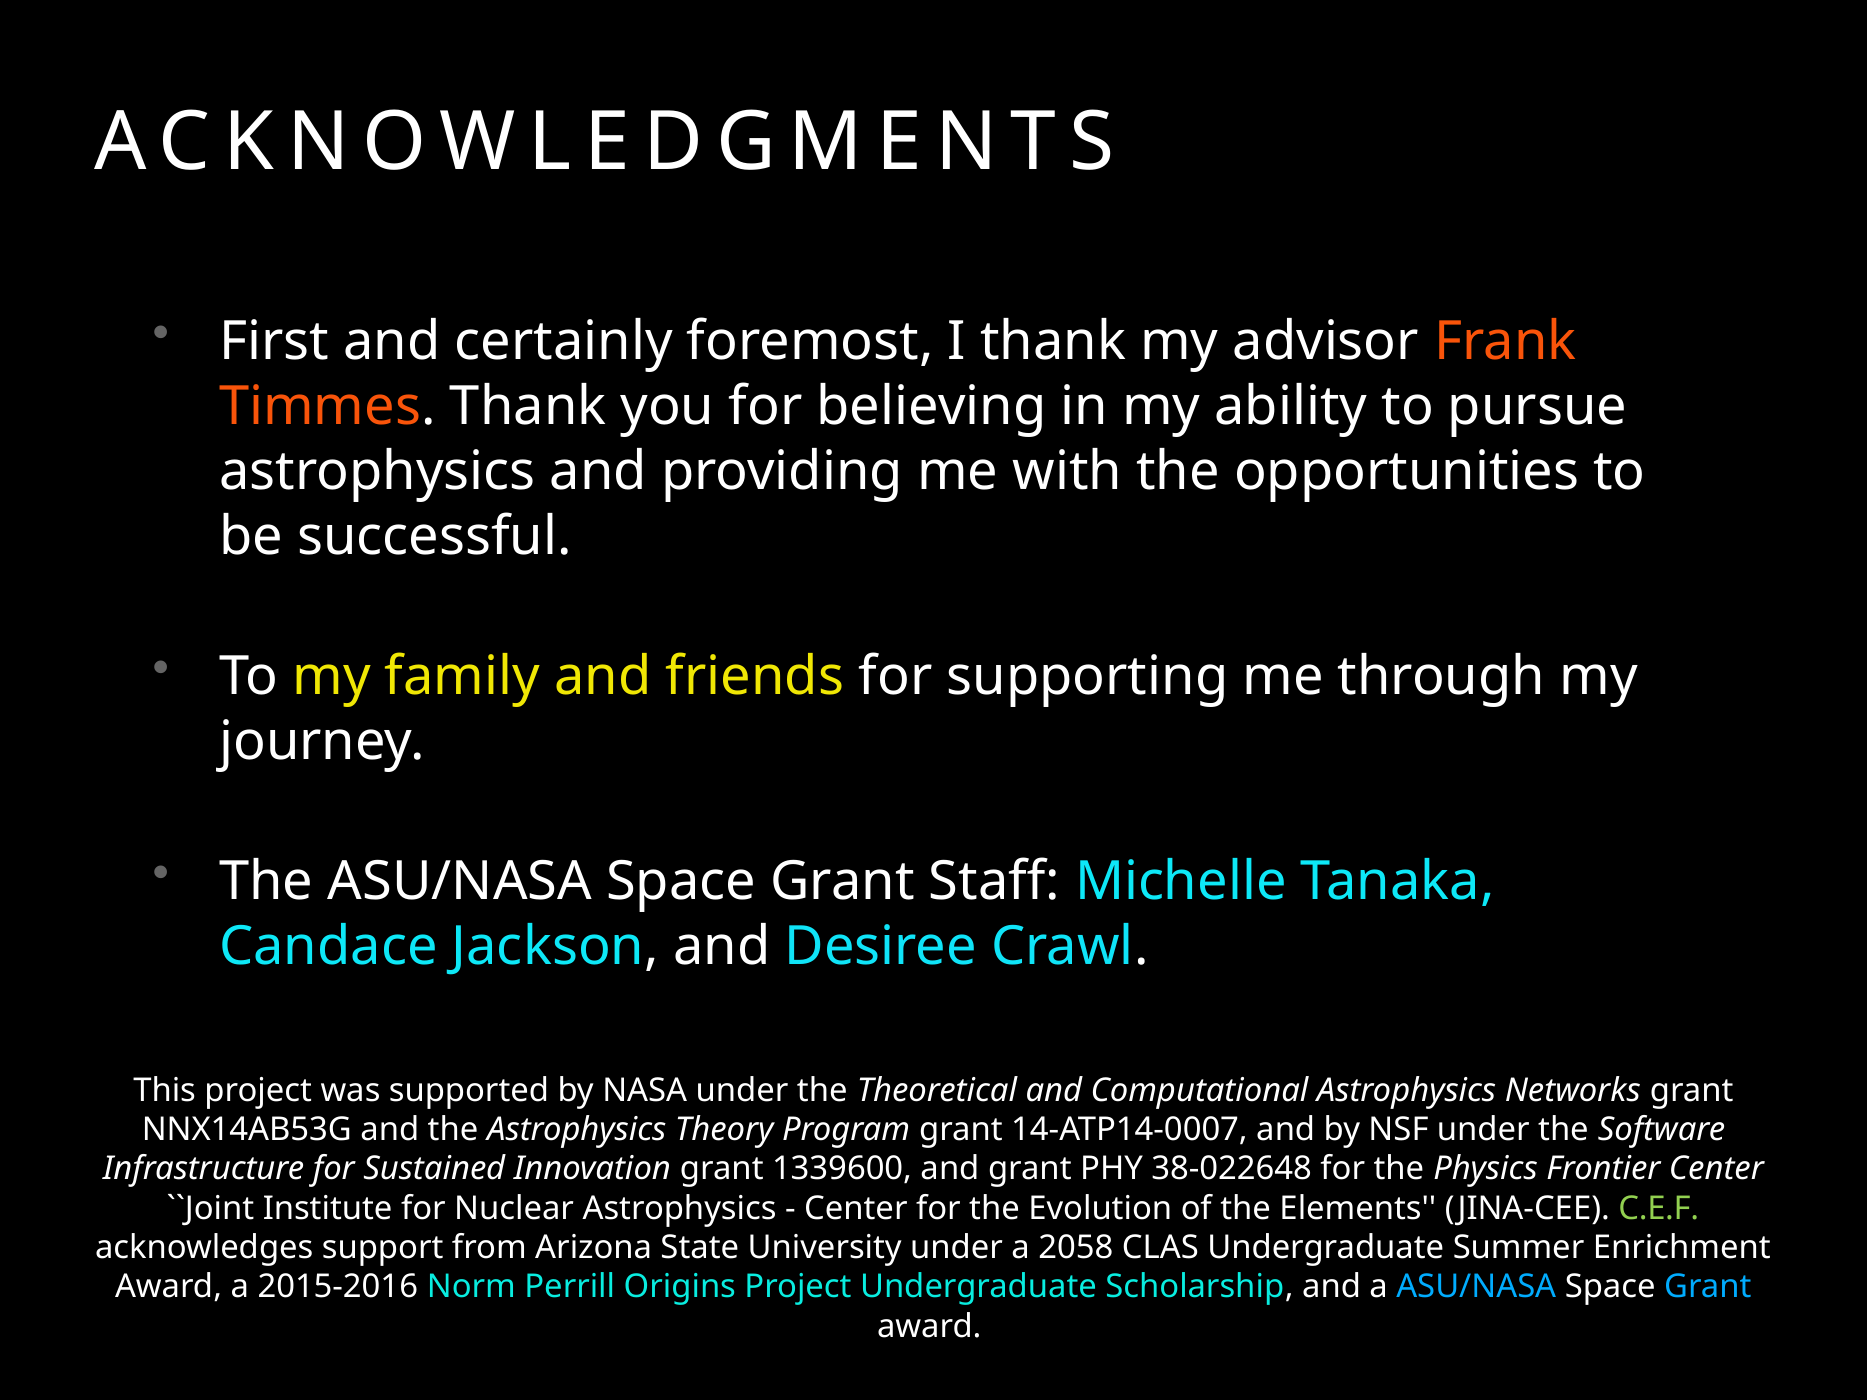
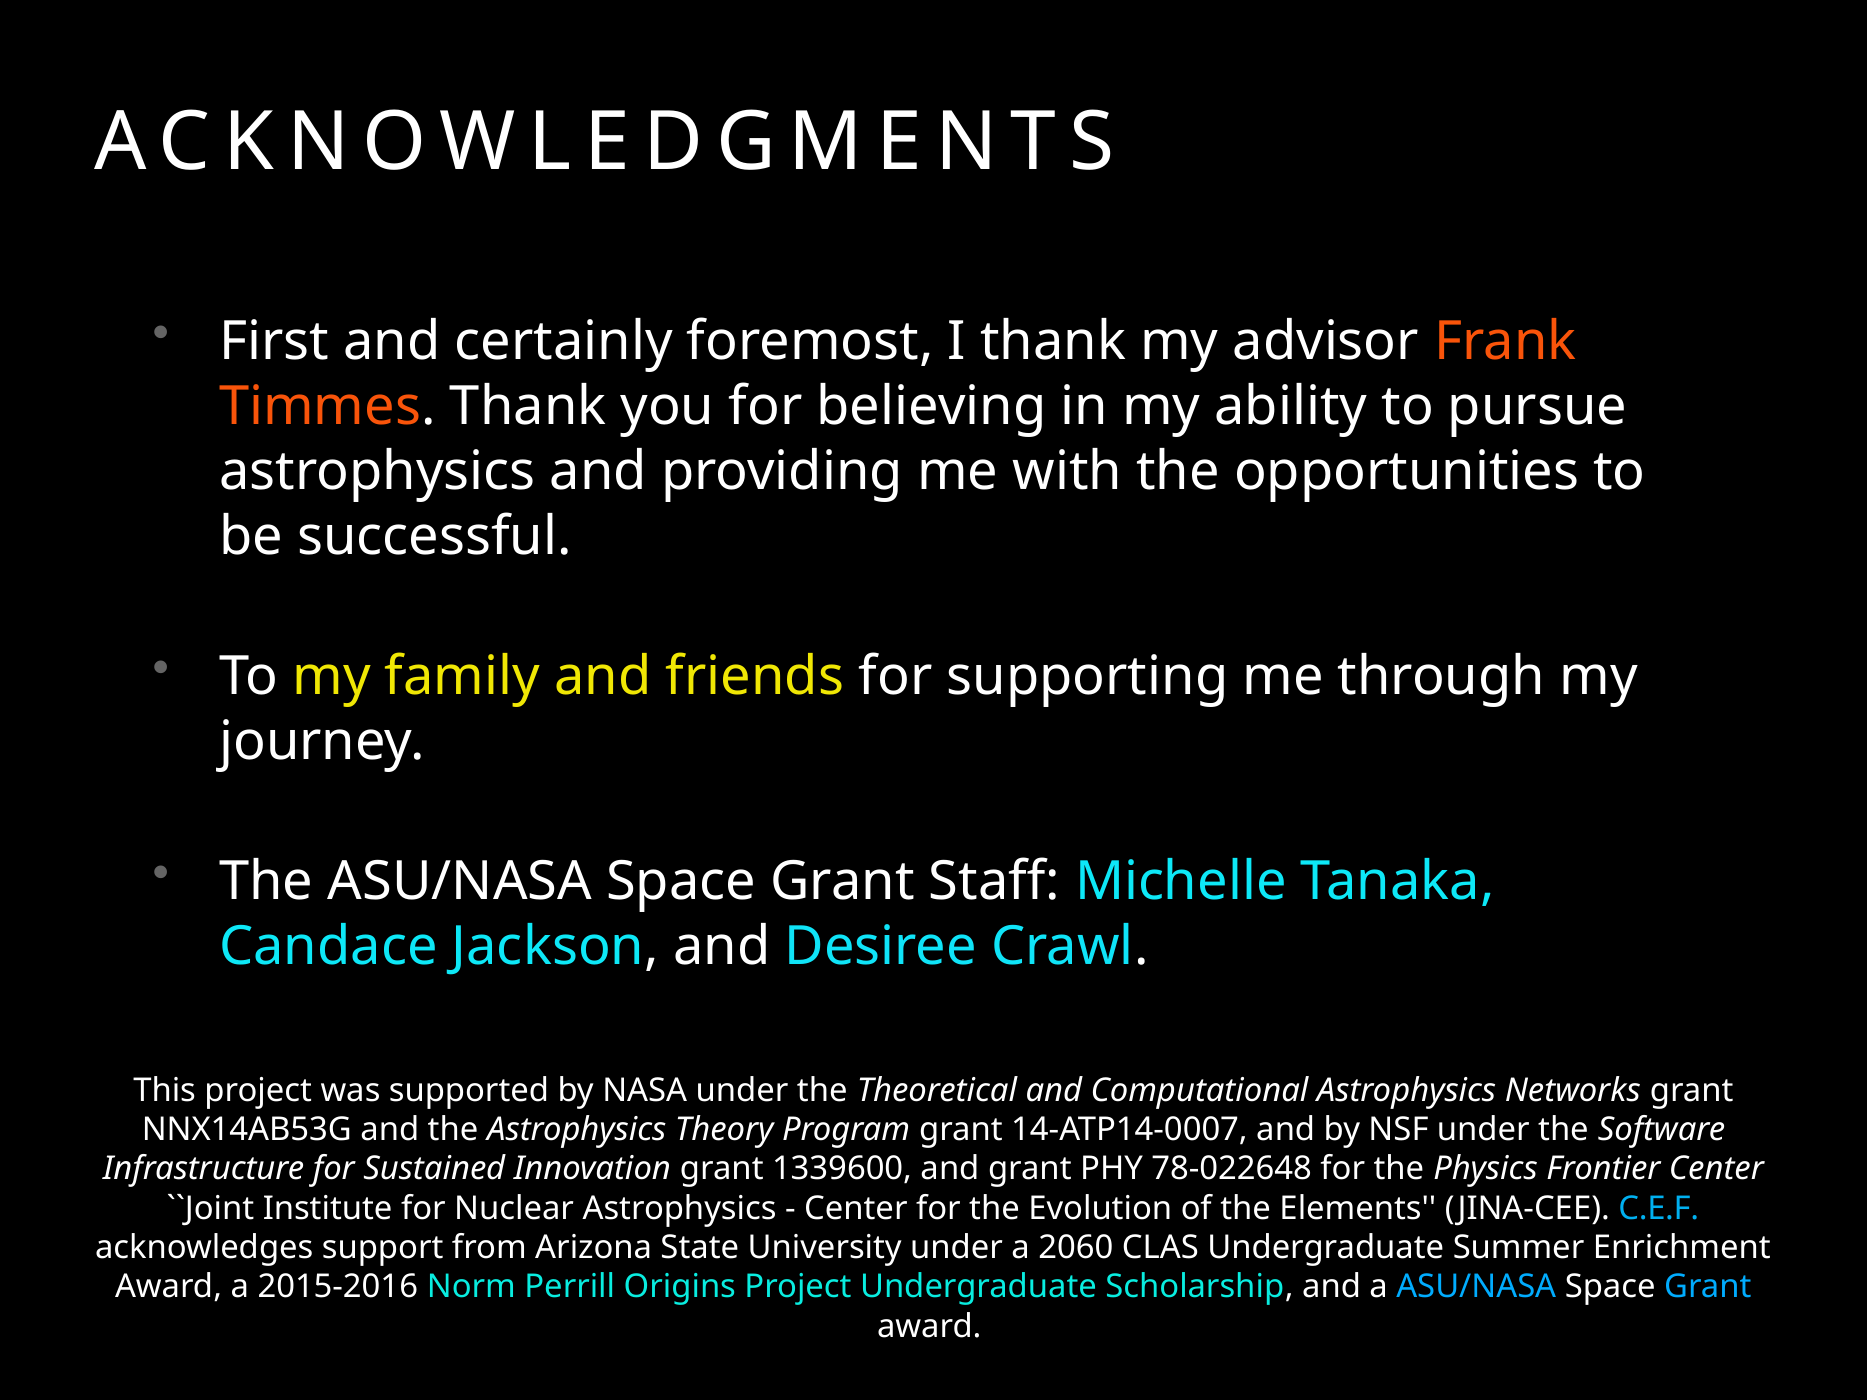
38-022648: 38-022648 -> 78-022648 (1232, 1169)
C.E.F colour: light green -> light blue (1659, 1209)
2058: 2058 -> 2060 (1076, 1248)
